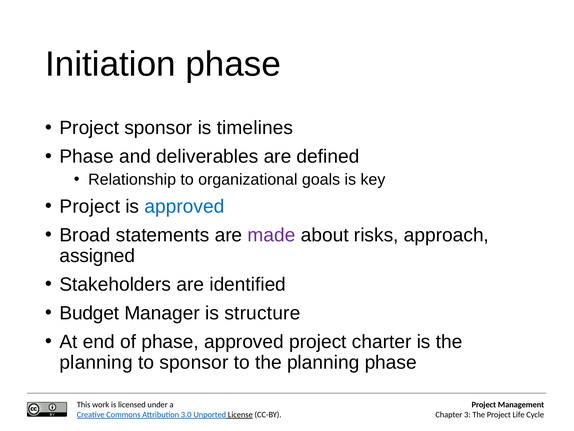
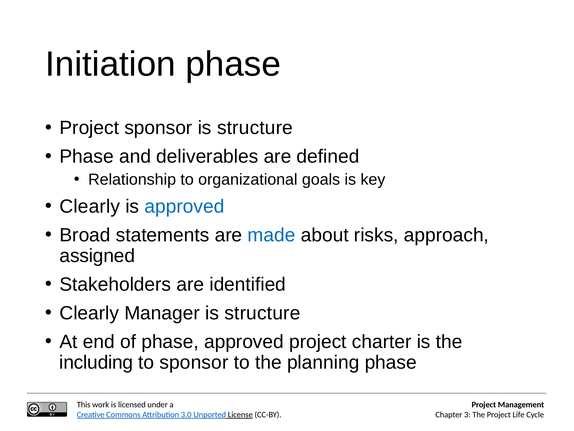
sponsor is timelines: timelines -> structure (255, 128)
Project: Project -> Clearly (90, 206)
made colour: purple -> blue (272, 235)
Budget: Budget -> Clearly (89, 313)
planning: planning -> including (96, 362)
